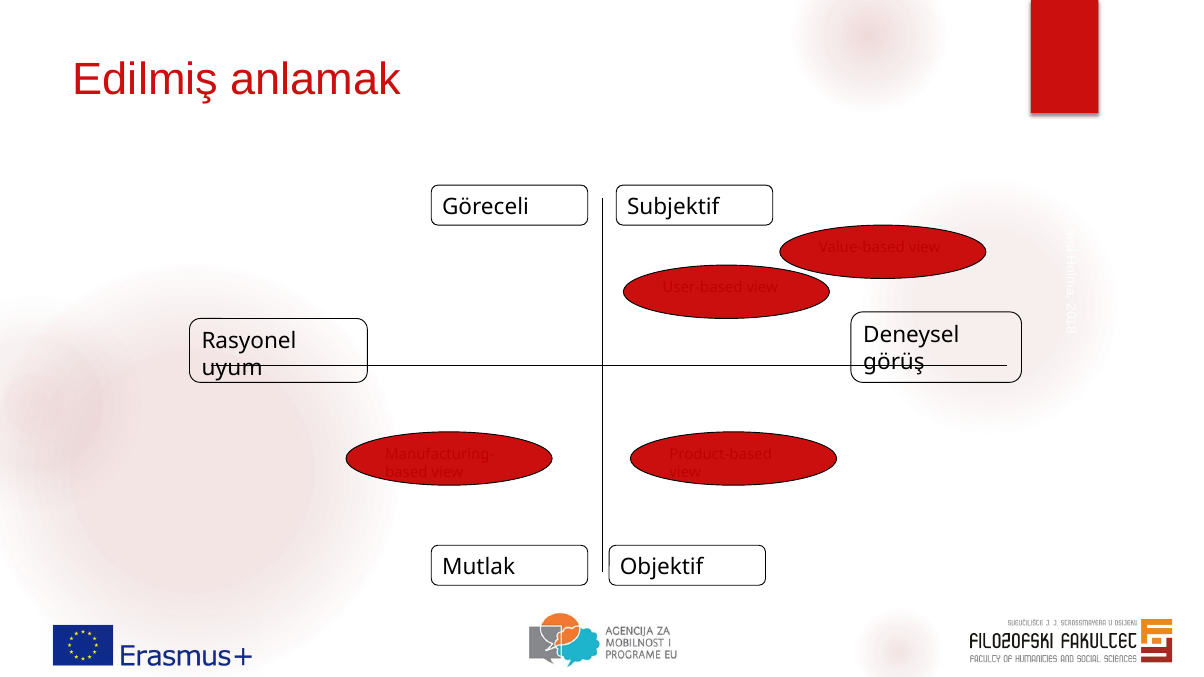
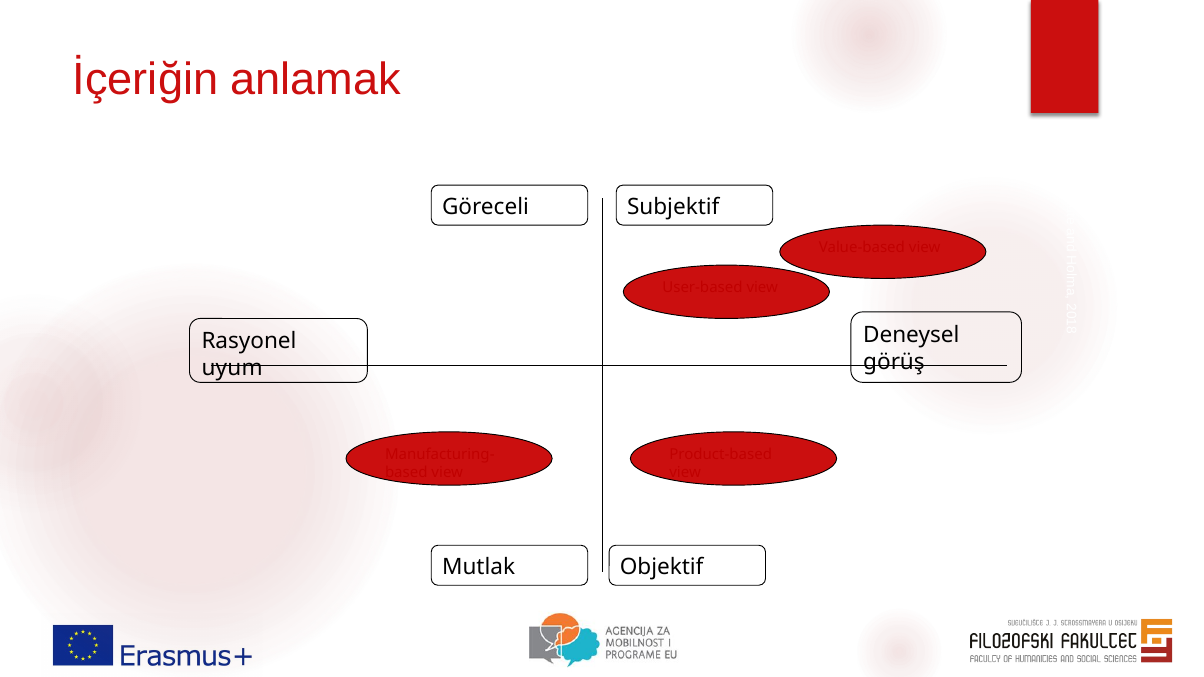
Edilmiş: Edilmiş -> İçeriğin (146, 79)
